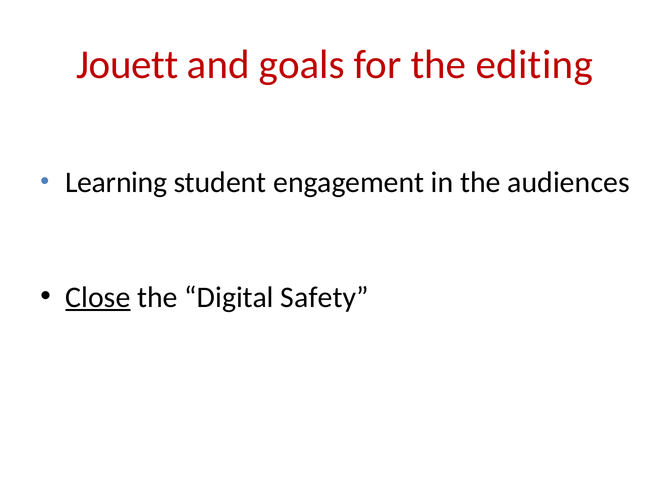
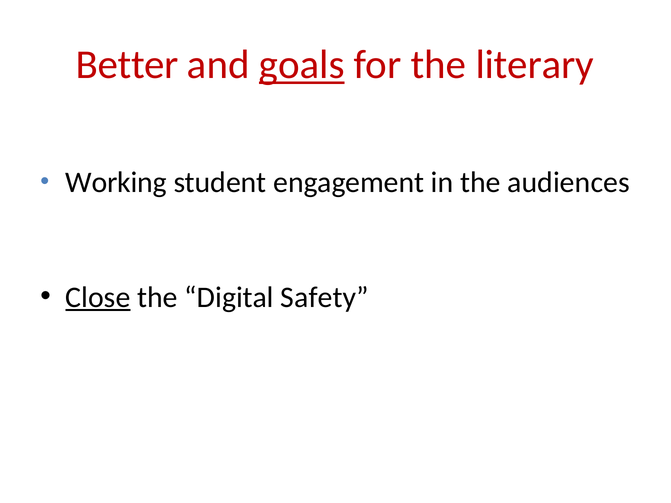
Jouett: Jouett -> Better (127, 65)
goals underline: none -> present (302, 65)
editing: editing -> literary (535, 65)
Learning: Learning -> Working (116, 183)
